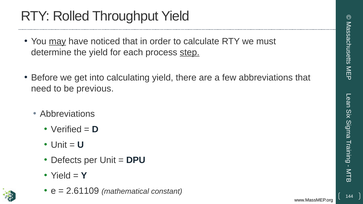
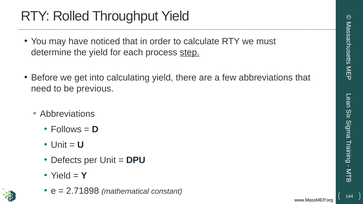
may underline: present -> none (57, 41)
Verified: Verified -> Follows (66, 129)
2.61109: 2.61109 -> 2.71898 (83, 191)
